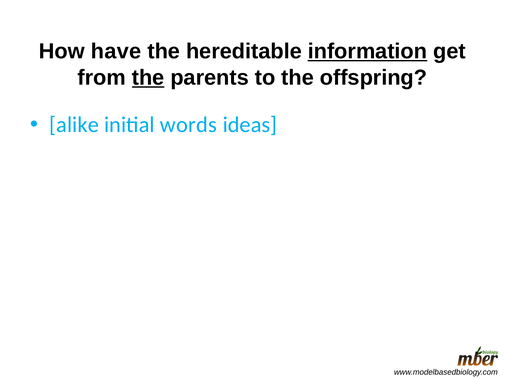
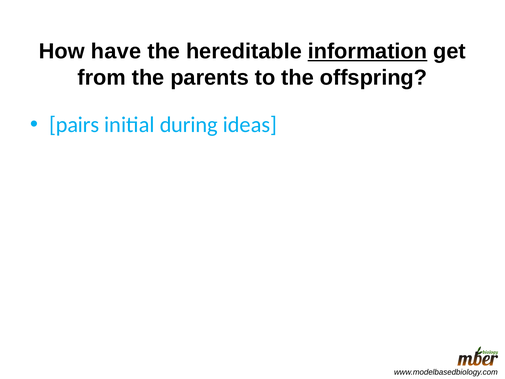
the underline: present -> none (148, 77)
alike: alike -> pairs (74, 125)
words: words -> during (189, 125)
